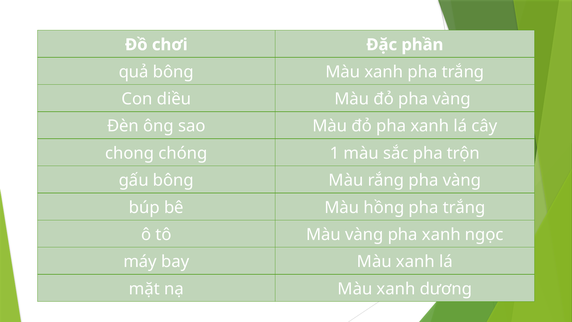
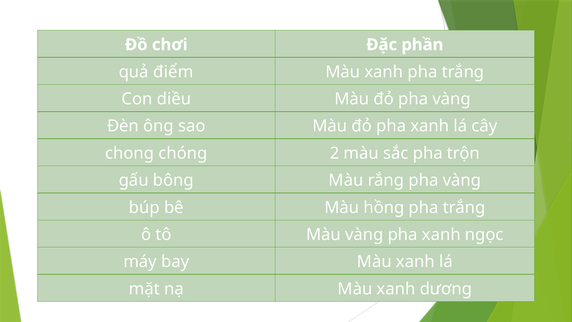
quả bông: bông -> điểm (173, 72)
1: 1 -> 2 (335, 153)
